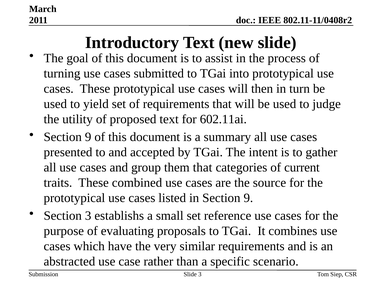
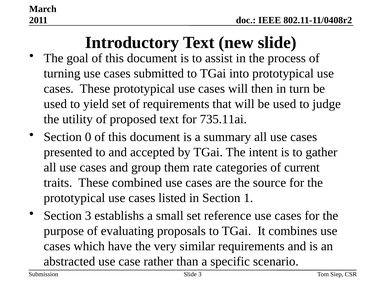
602.11ai: 602.11ai -> 735.11ai (223, 119)
9: 9 -> 0 (88, 137)
them that: that -> rate (203, 168)
in Section 9: 9 -> 1 (248, 198)
